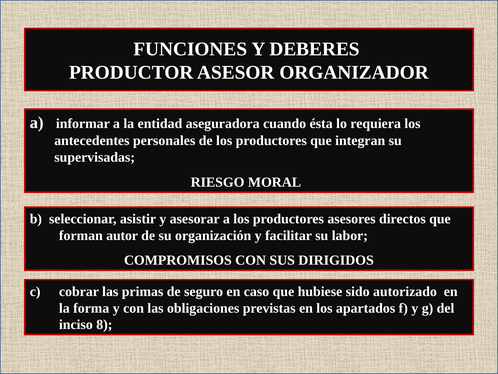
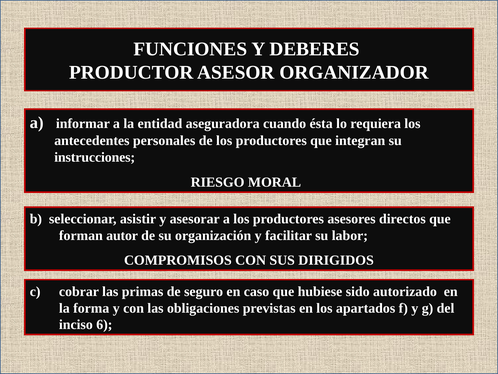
supervisadas: supervisadas -> instrucciones (95, 157)
8: 8 -> 6 (104, 324)
